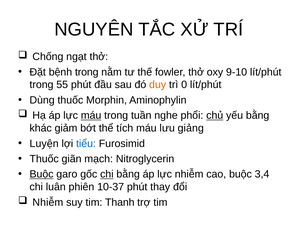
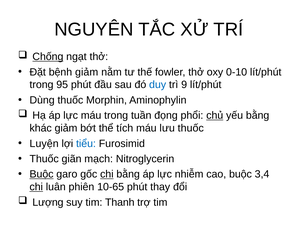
Chống underline: none -> present (48, 57)
bệnh trong: trong -> giảm (87, 72)
9-10: 9-10 -> 0-10 (237, 72)
55: 55 -> 95 (62, 84)
duy colour: orange -> blue (158, 84)
0: 0 -> 9 (184, 84)
máu underline: present -> none (91, 115)
nghe: nghe -> đọng (166, 115)
lưu giảng: giảng -> thuốc (191, 128)
chi underline: none -> present (36, 186)
10-37: 10-37 -> 10-65 (111, 186)
Nhiễm: Nhiễm -> Lượng (48, 202)
